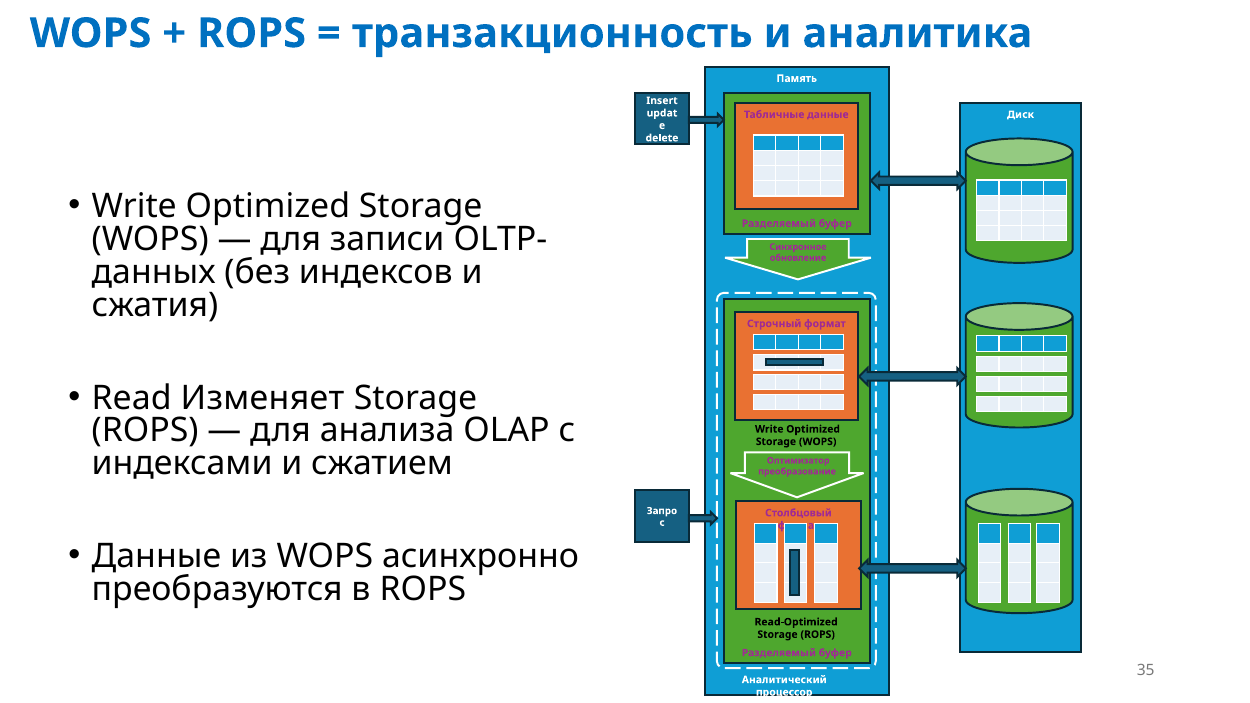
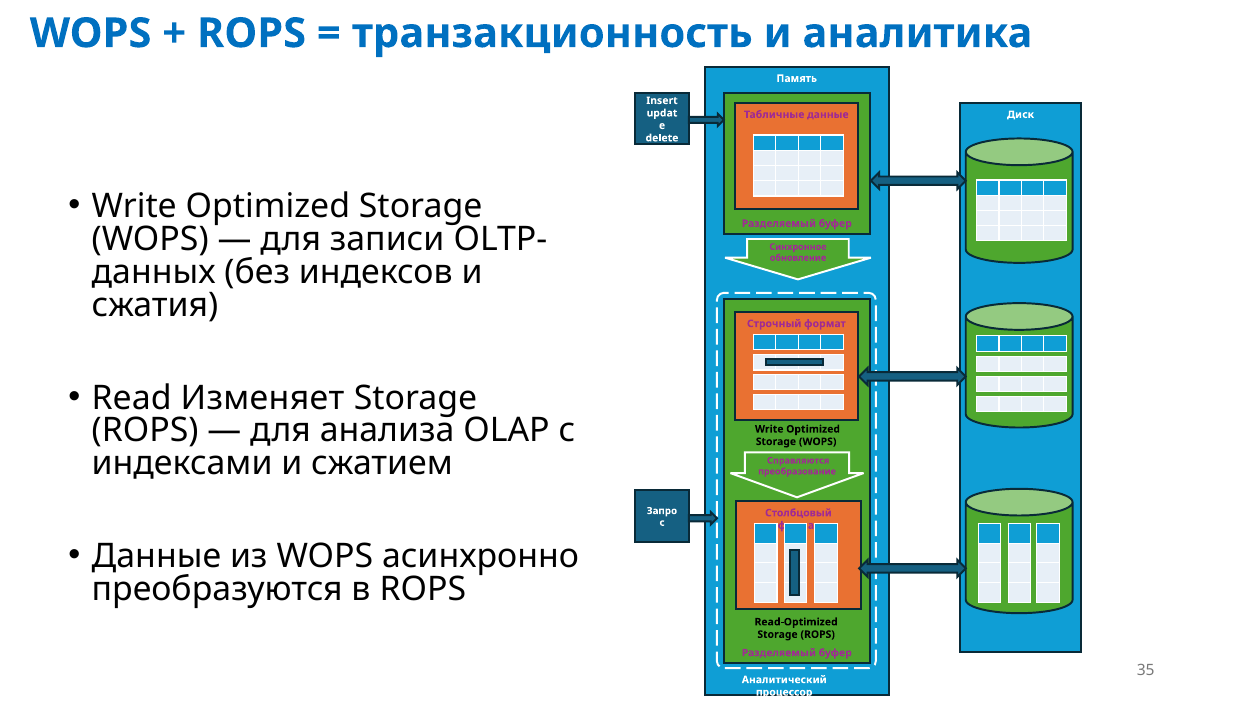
Оптимизатор: Оптимизатор -> Справляются (798, 461)
